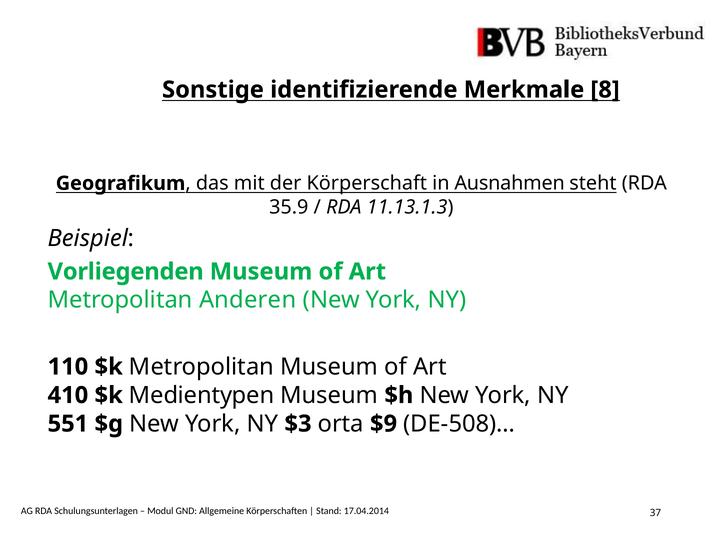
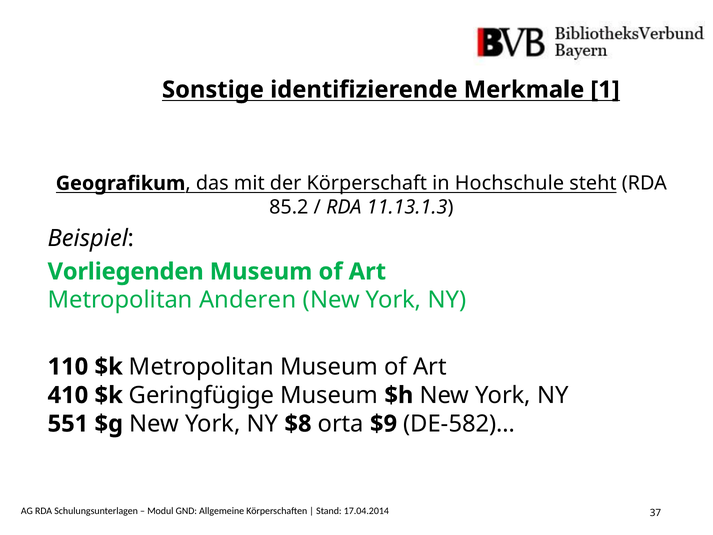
8: 8 -> 1 (605, 90)
Ausnahmen: Ausnahmen -> Hochschule (509, 183)
35.9: 35.9 -> 85.2 (289, 207)
Medientypen: Medientypen -> Geringfügige (202, 395)
$3: $3 -> $8 (298, 424)
DE-508)…: DE-508)… -> DE-582)… (459, 424)
